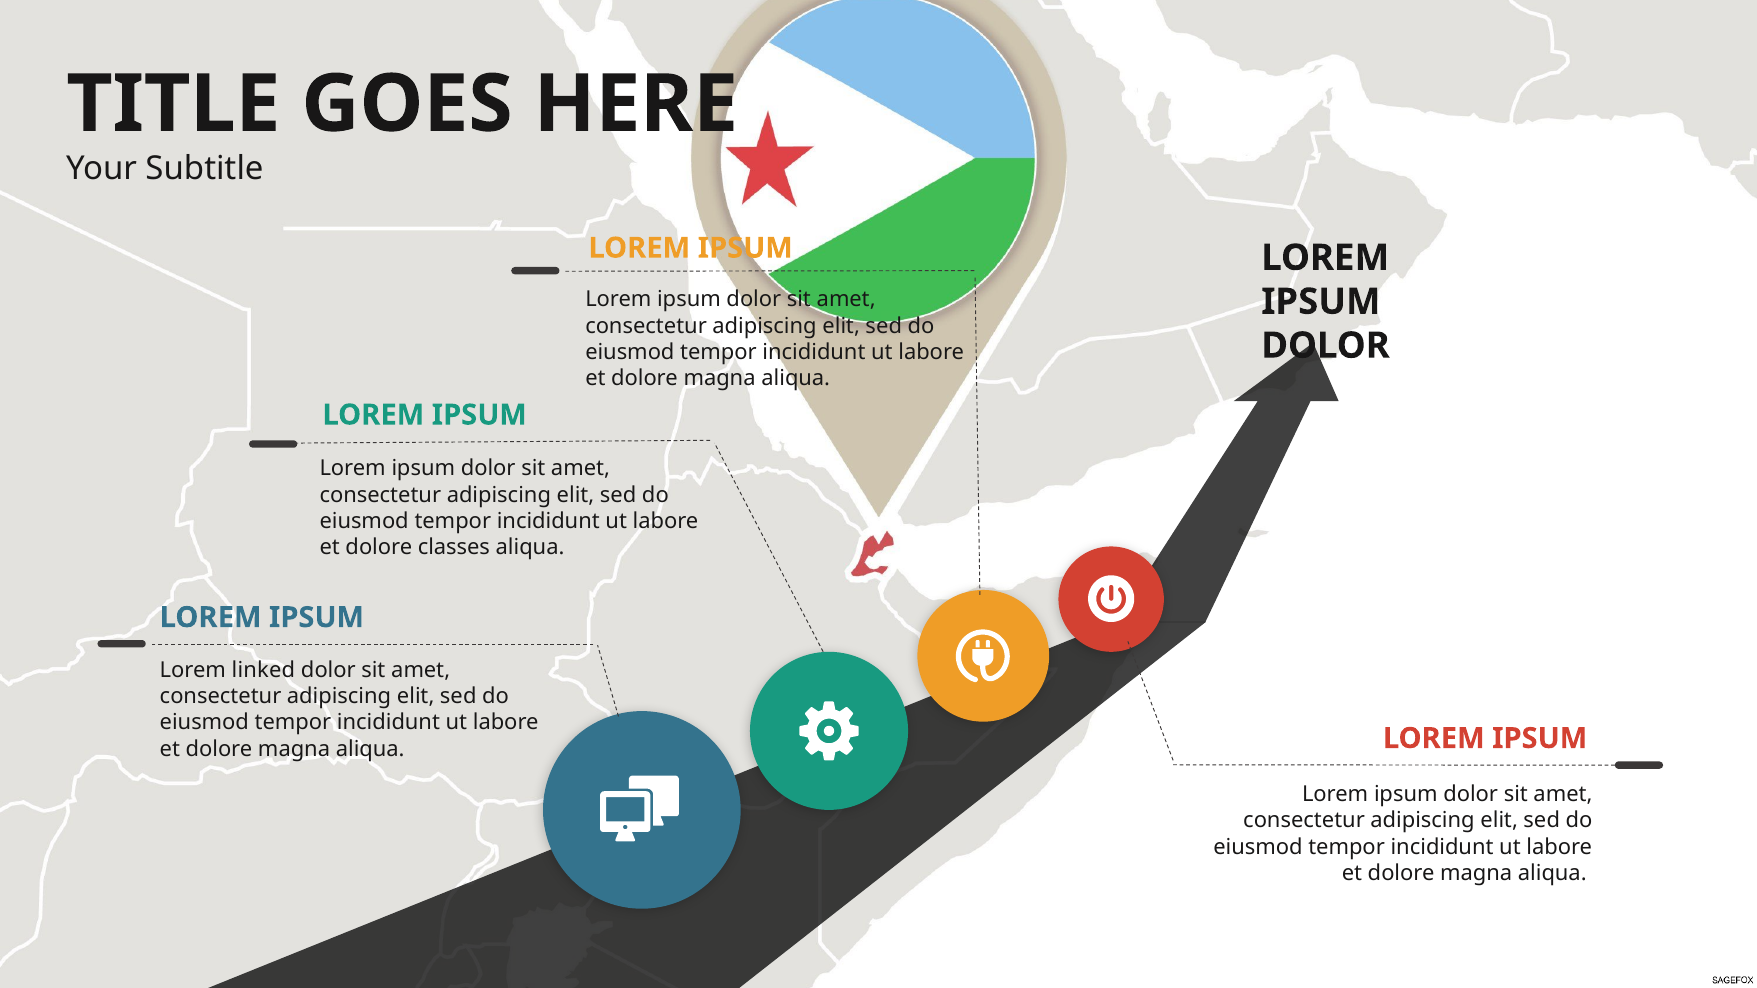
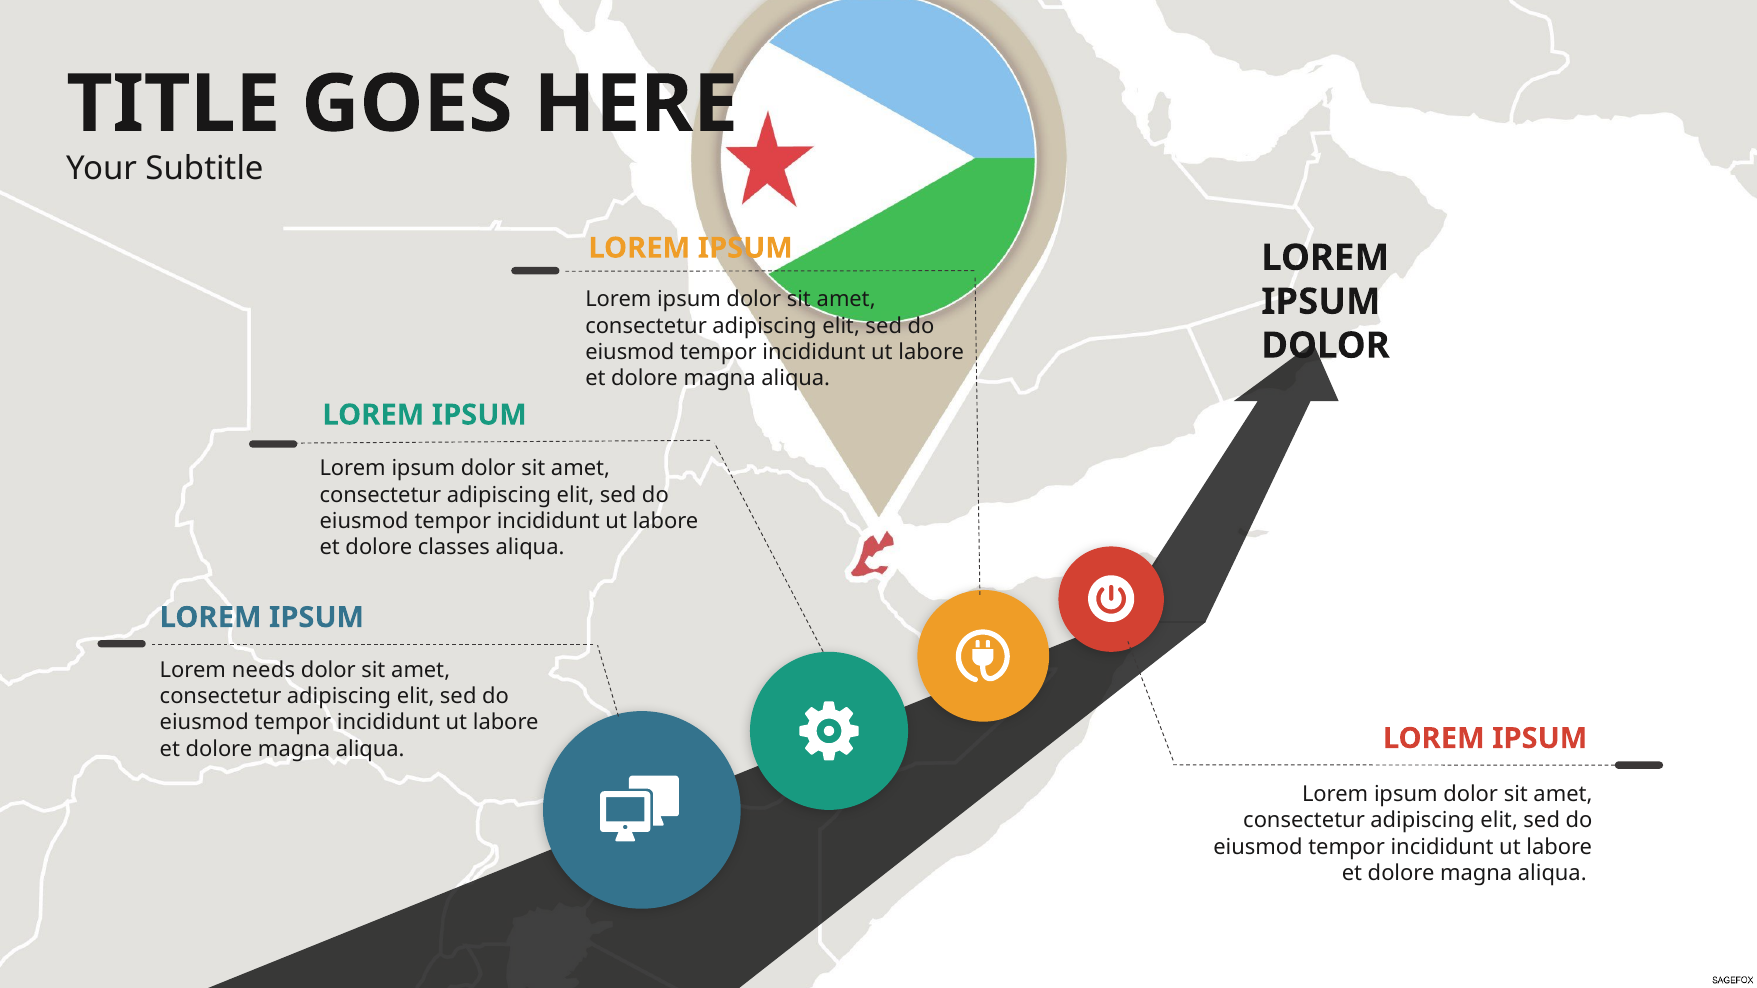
linked: linked -> needs (263, 670)
